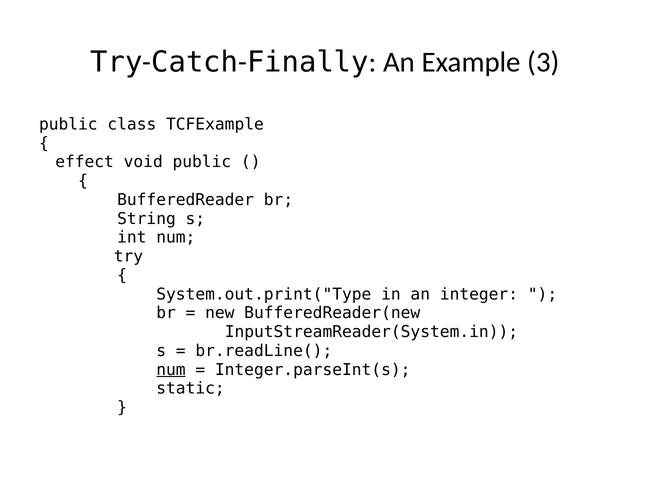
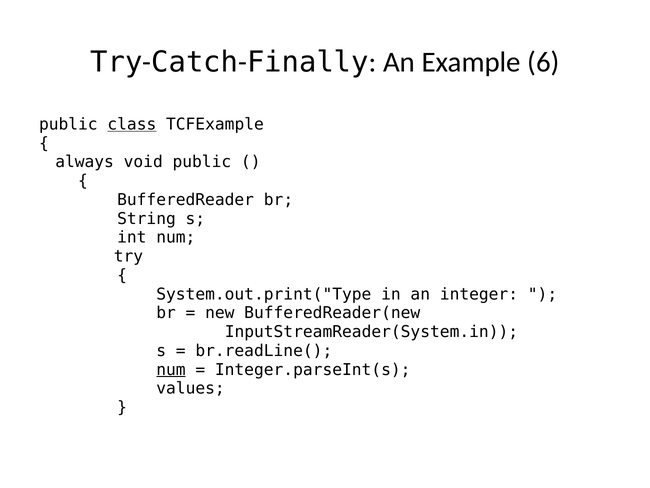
3: 3 -> 6 (543, 62)
class underline: none -> present (132, 124)
effect: effect -> always (85, 162)
static: static -> values (191, 388)
